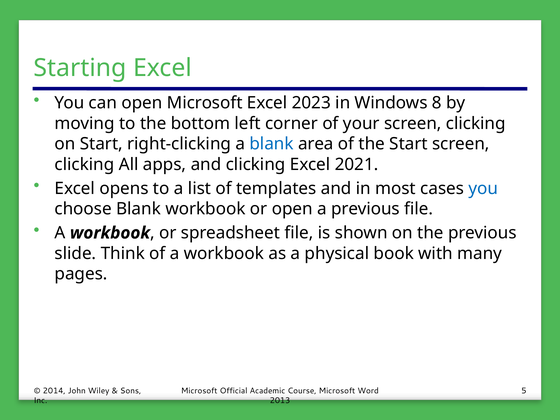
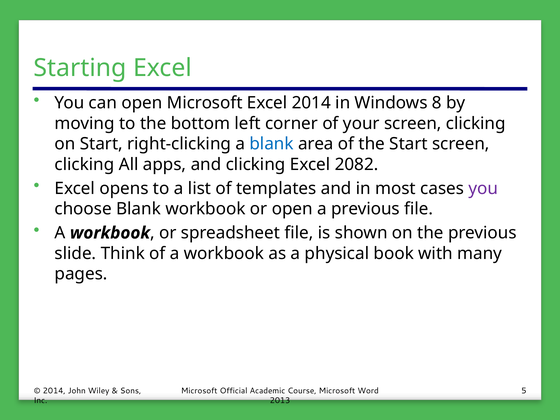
Excel 2023: 2023 -> 2014 (311, 103)
2021: 2021 -> 2082 (357, 165)
you colour: blue -> purple (483, 188)
